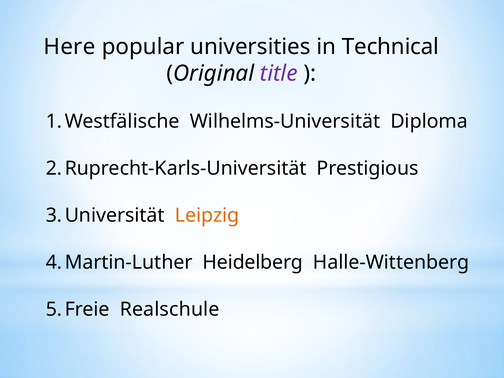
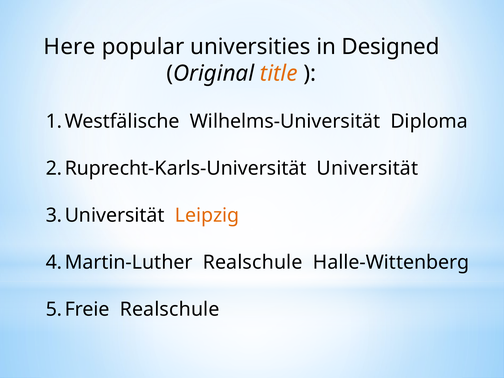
Technical: Technical -> Designed (391, 47)
title colour: purple -> orange (279, 74)
Prestigious: Prestigious -> Universität (367, 168)
Heidelberg: Heidelberg -> Realschule (253, 262)
